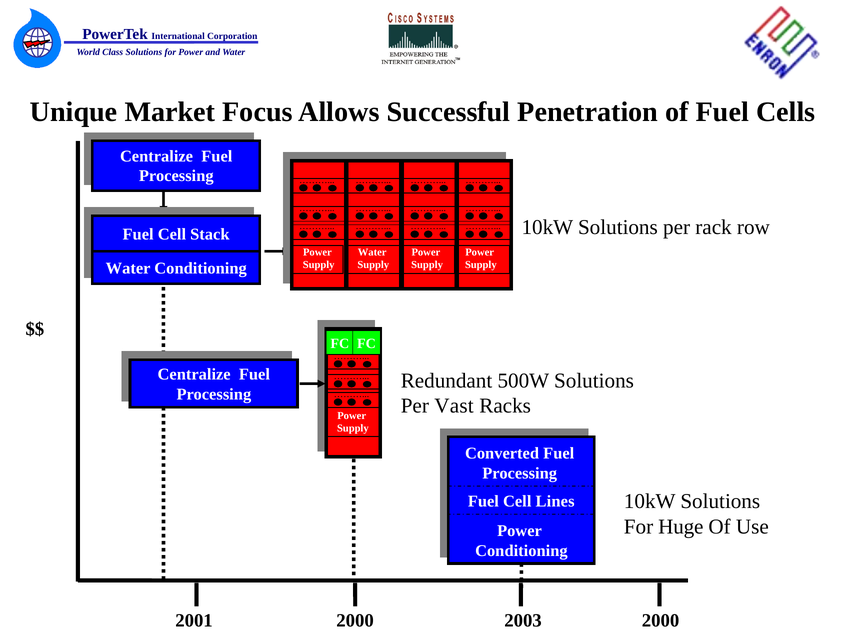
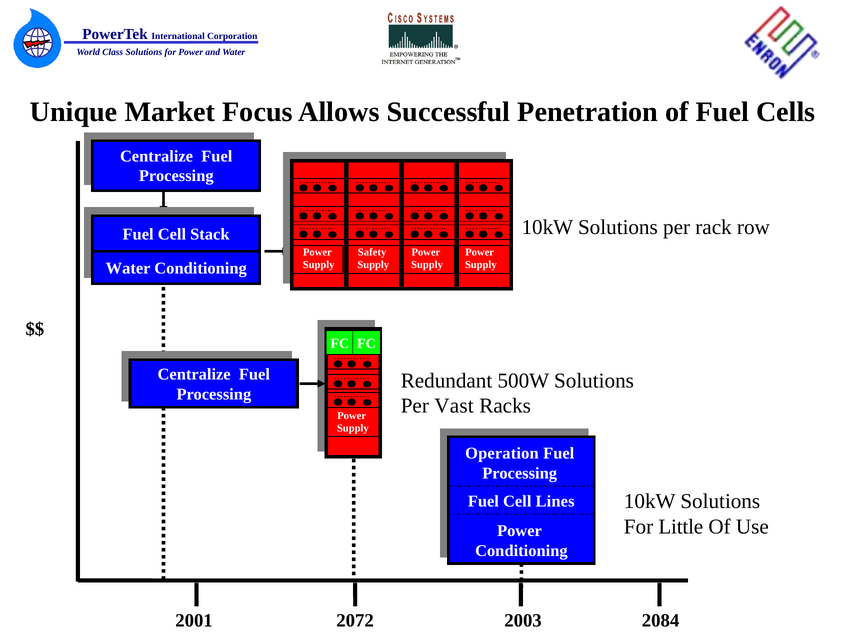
Water: Water -> Safety (372, 252)
Converted: Converted -> Operation (502, 454)
Huge: Huge -> Little (681, 527)
2001 2000: 2000 -> 2072 (355, 621)
2003 2000: 2000 -> 2084 (661, 621)
